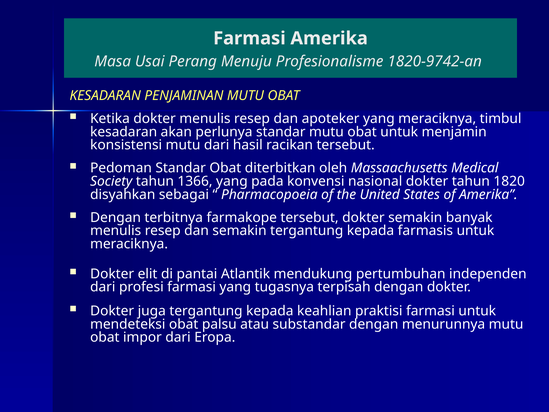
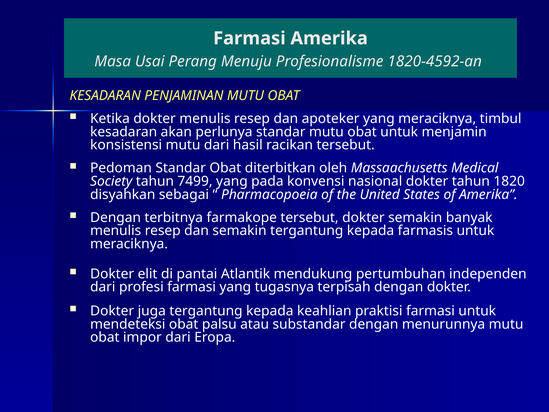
1820-9742-an: 1820-9742-an -> 1820-4592-an (435, 61)
1366: 1366 -> 7499 (195, 181)
